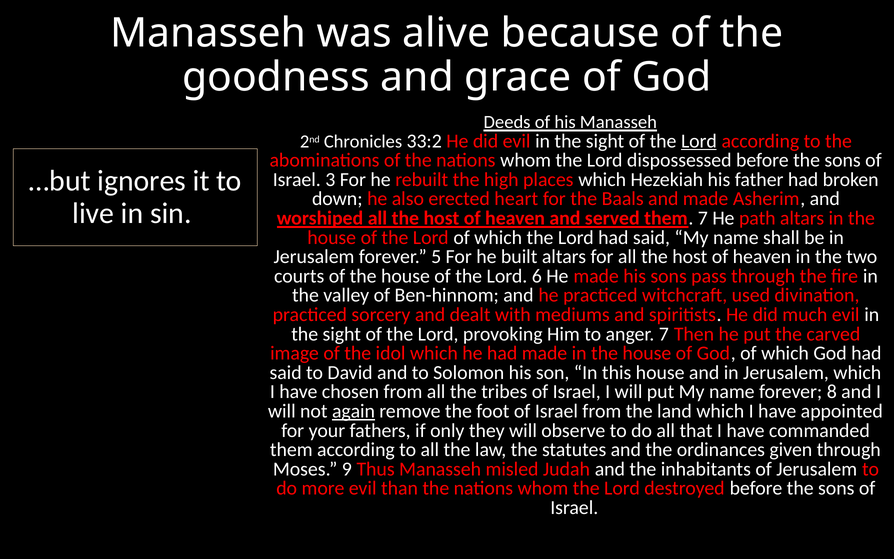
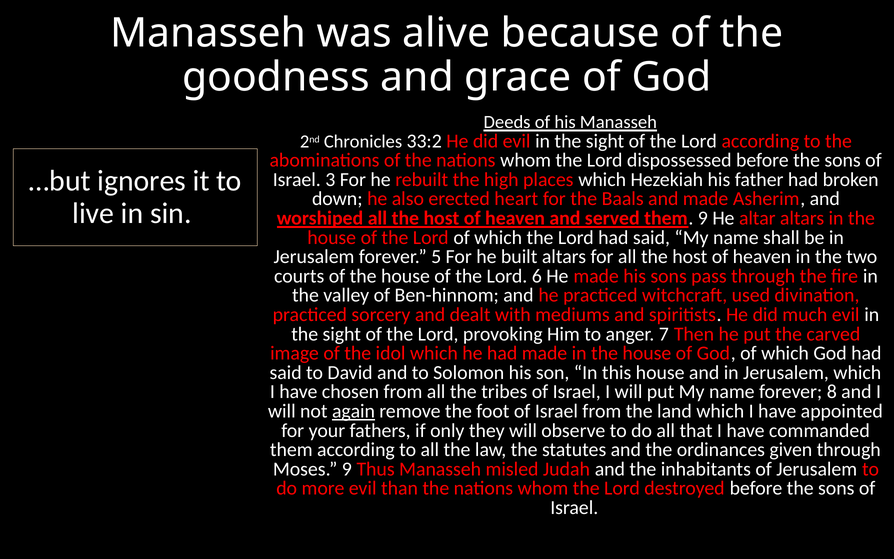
Lord underline: present -> none (699, 141)
them 7: 7 -> 9 (703, 218)
path: path -> altar (757, 218)
